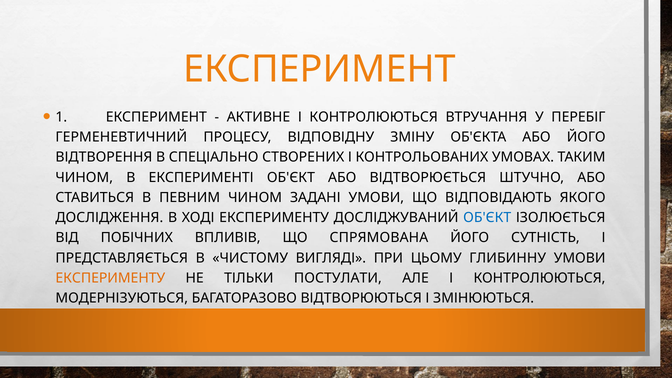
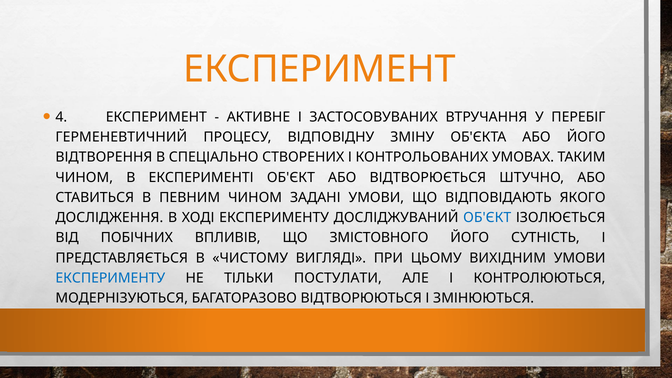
1: 1 -> 4 (61, 117)
АКТИВНЕ І КОНТРОЛЮЮТЬСЯ: КОНТРОЛЮЮТЬСЯ -> ЗАСТОСОВУВАНИХ (374, 117)
СПРЯМОВАНА: СПРЯМОВАНА -> ЗМІСТОВНОГО (379, 238)
ГЛИБИННУ: ГЛИБИННУ -> ВИХІДНИМ (508, 258)
ЕКСПЕРИМЕНТУ colour: orange -> blue (110, 278)
